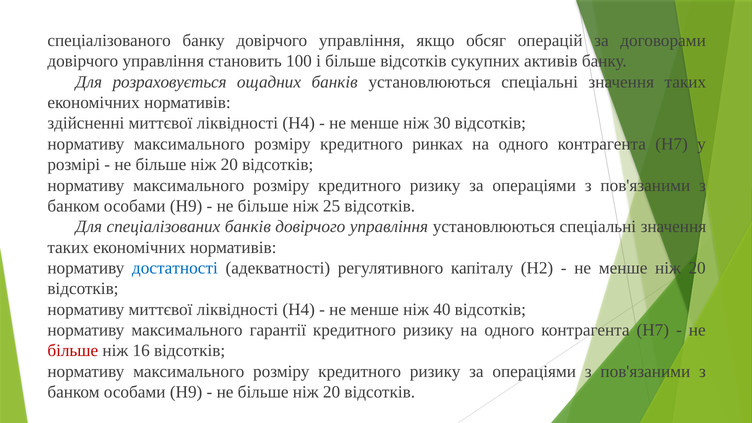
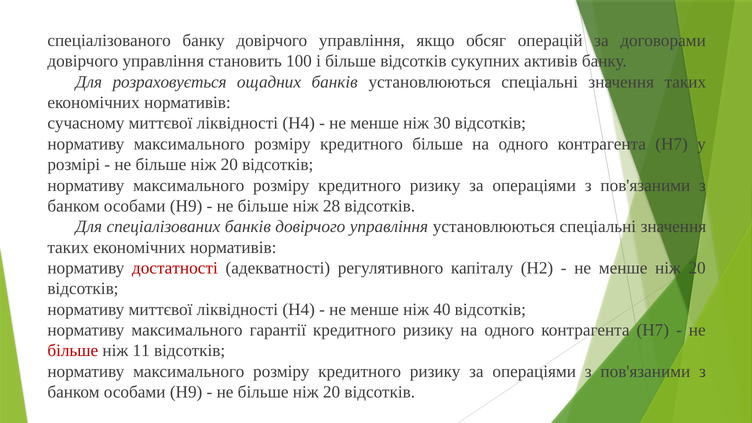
здійсненні: здійсненні -> сучасному (86, 123)
кредитного ринках: ринках -> більше (438, 144)
25: 25 -> 28 (332, 206)
достатності colour: blue -> red (175, 268)
16: 16 -> 11 (141, 351)
